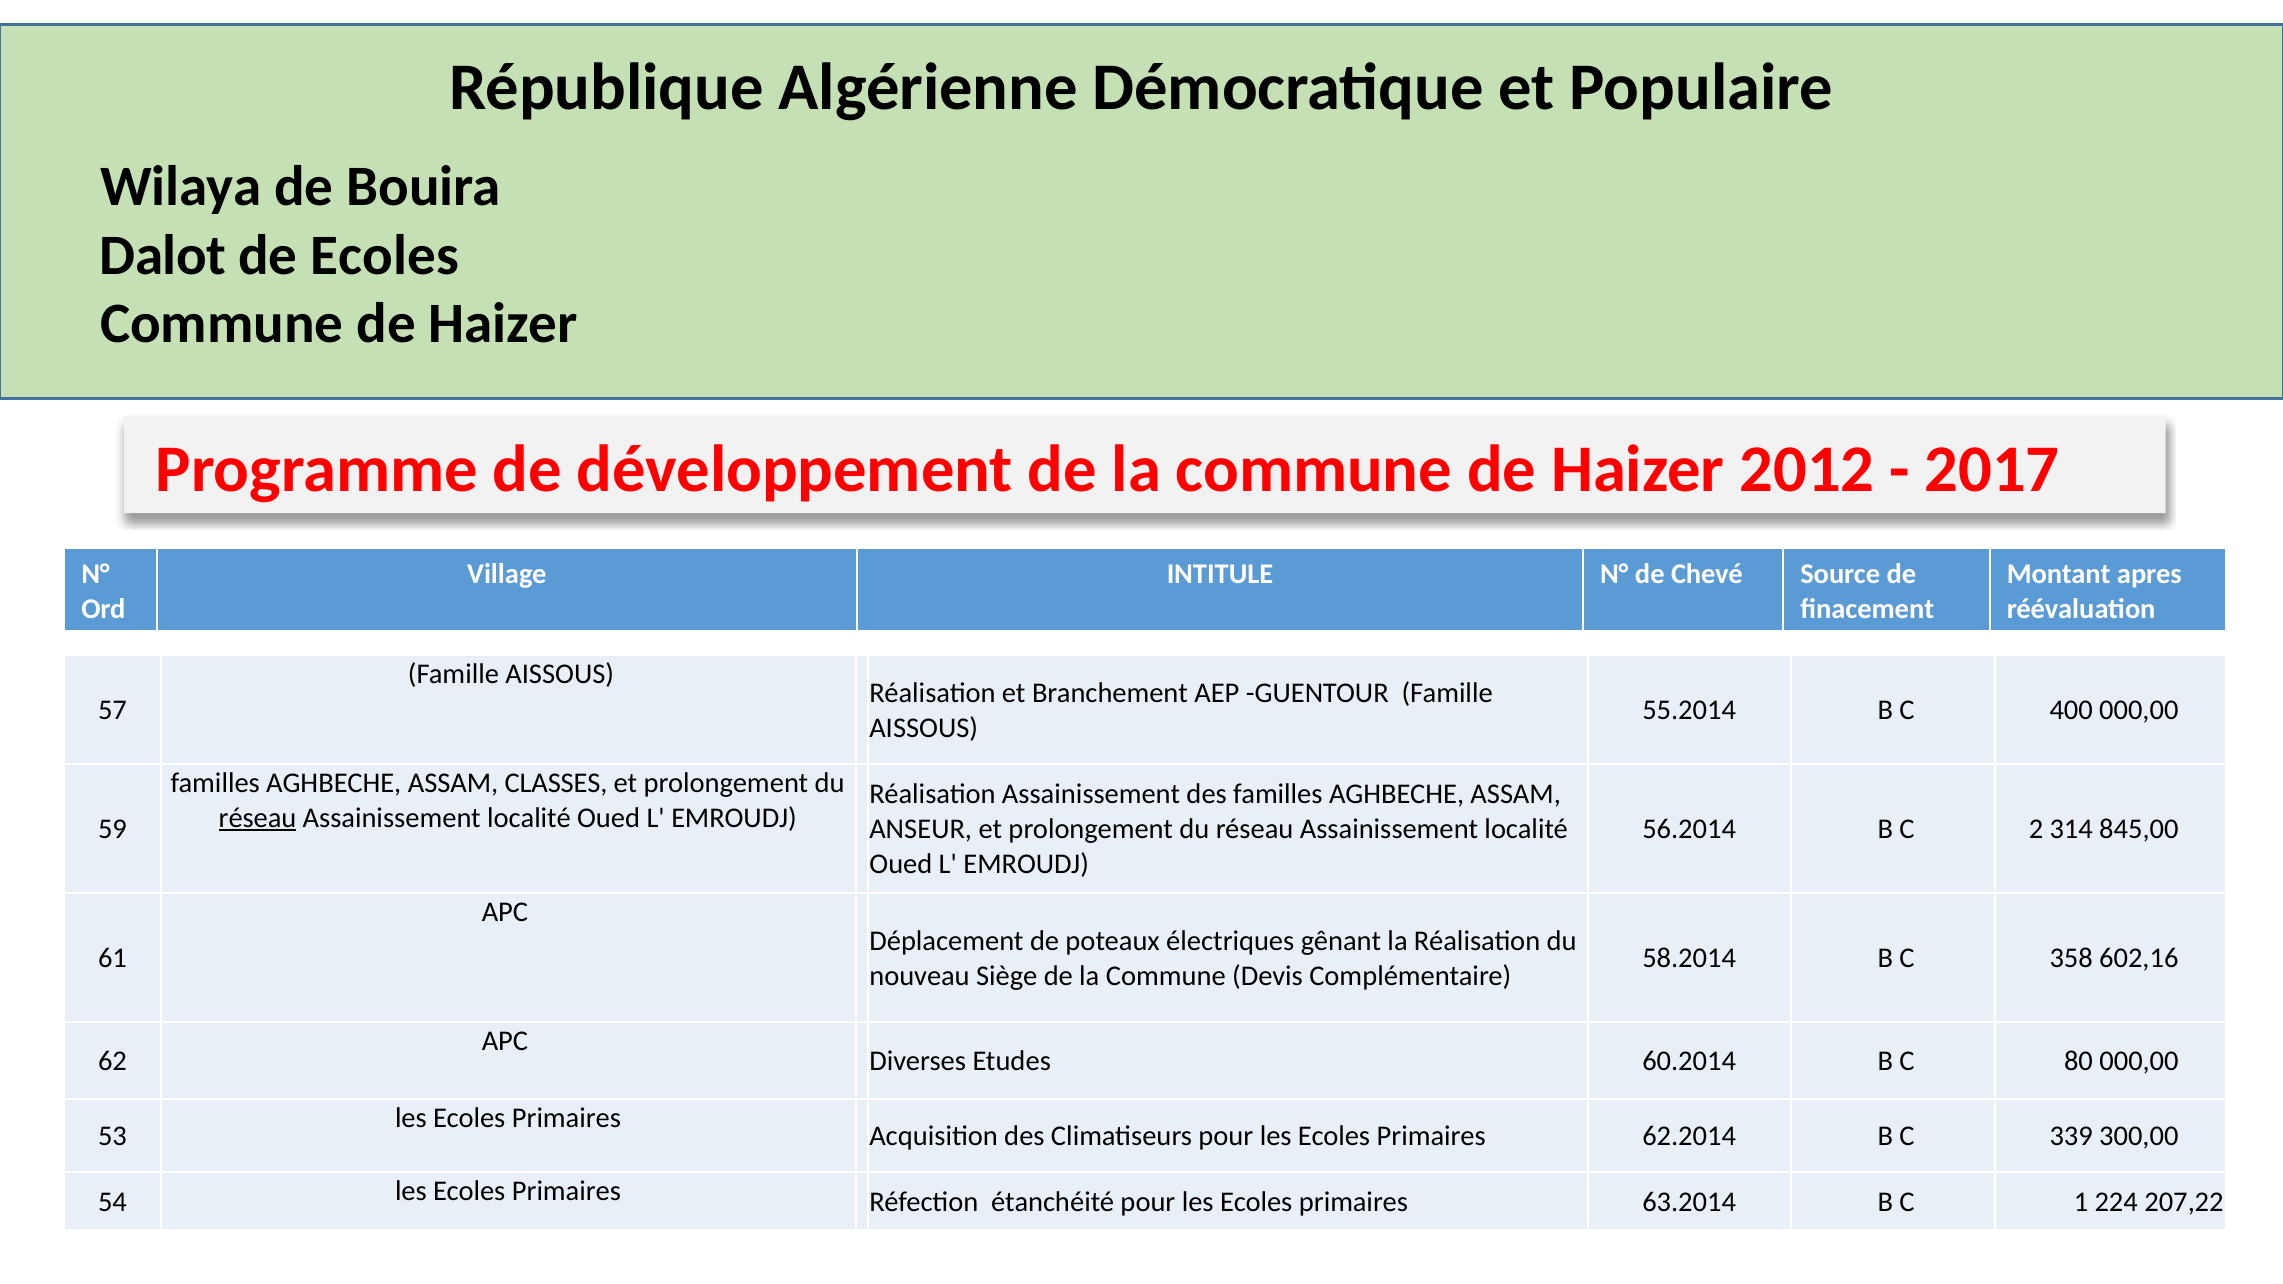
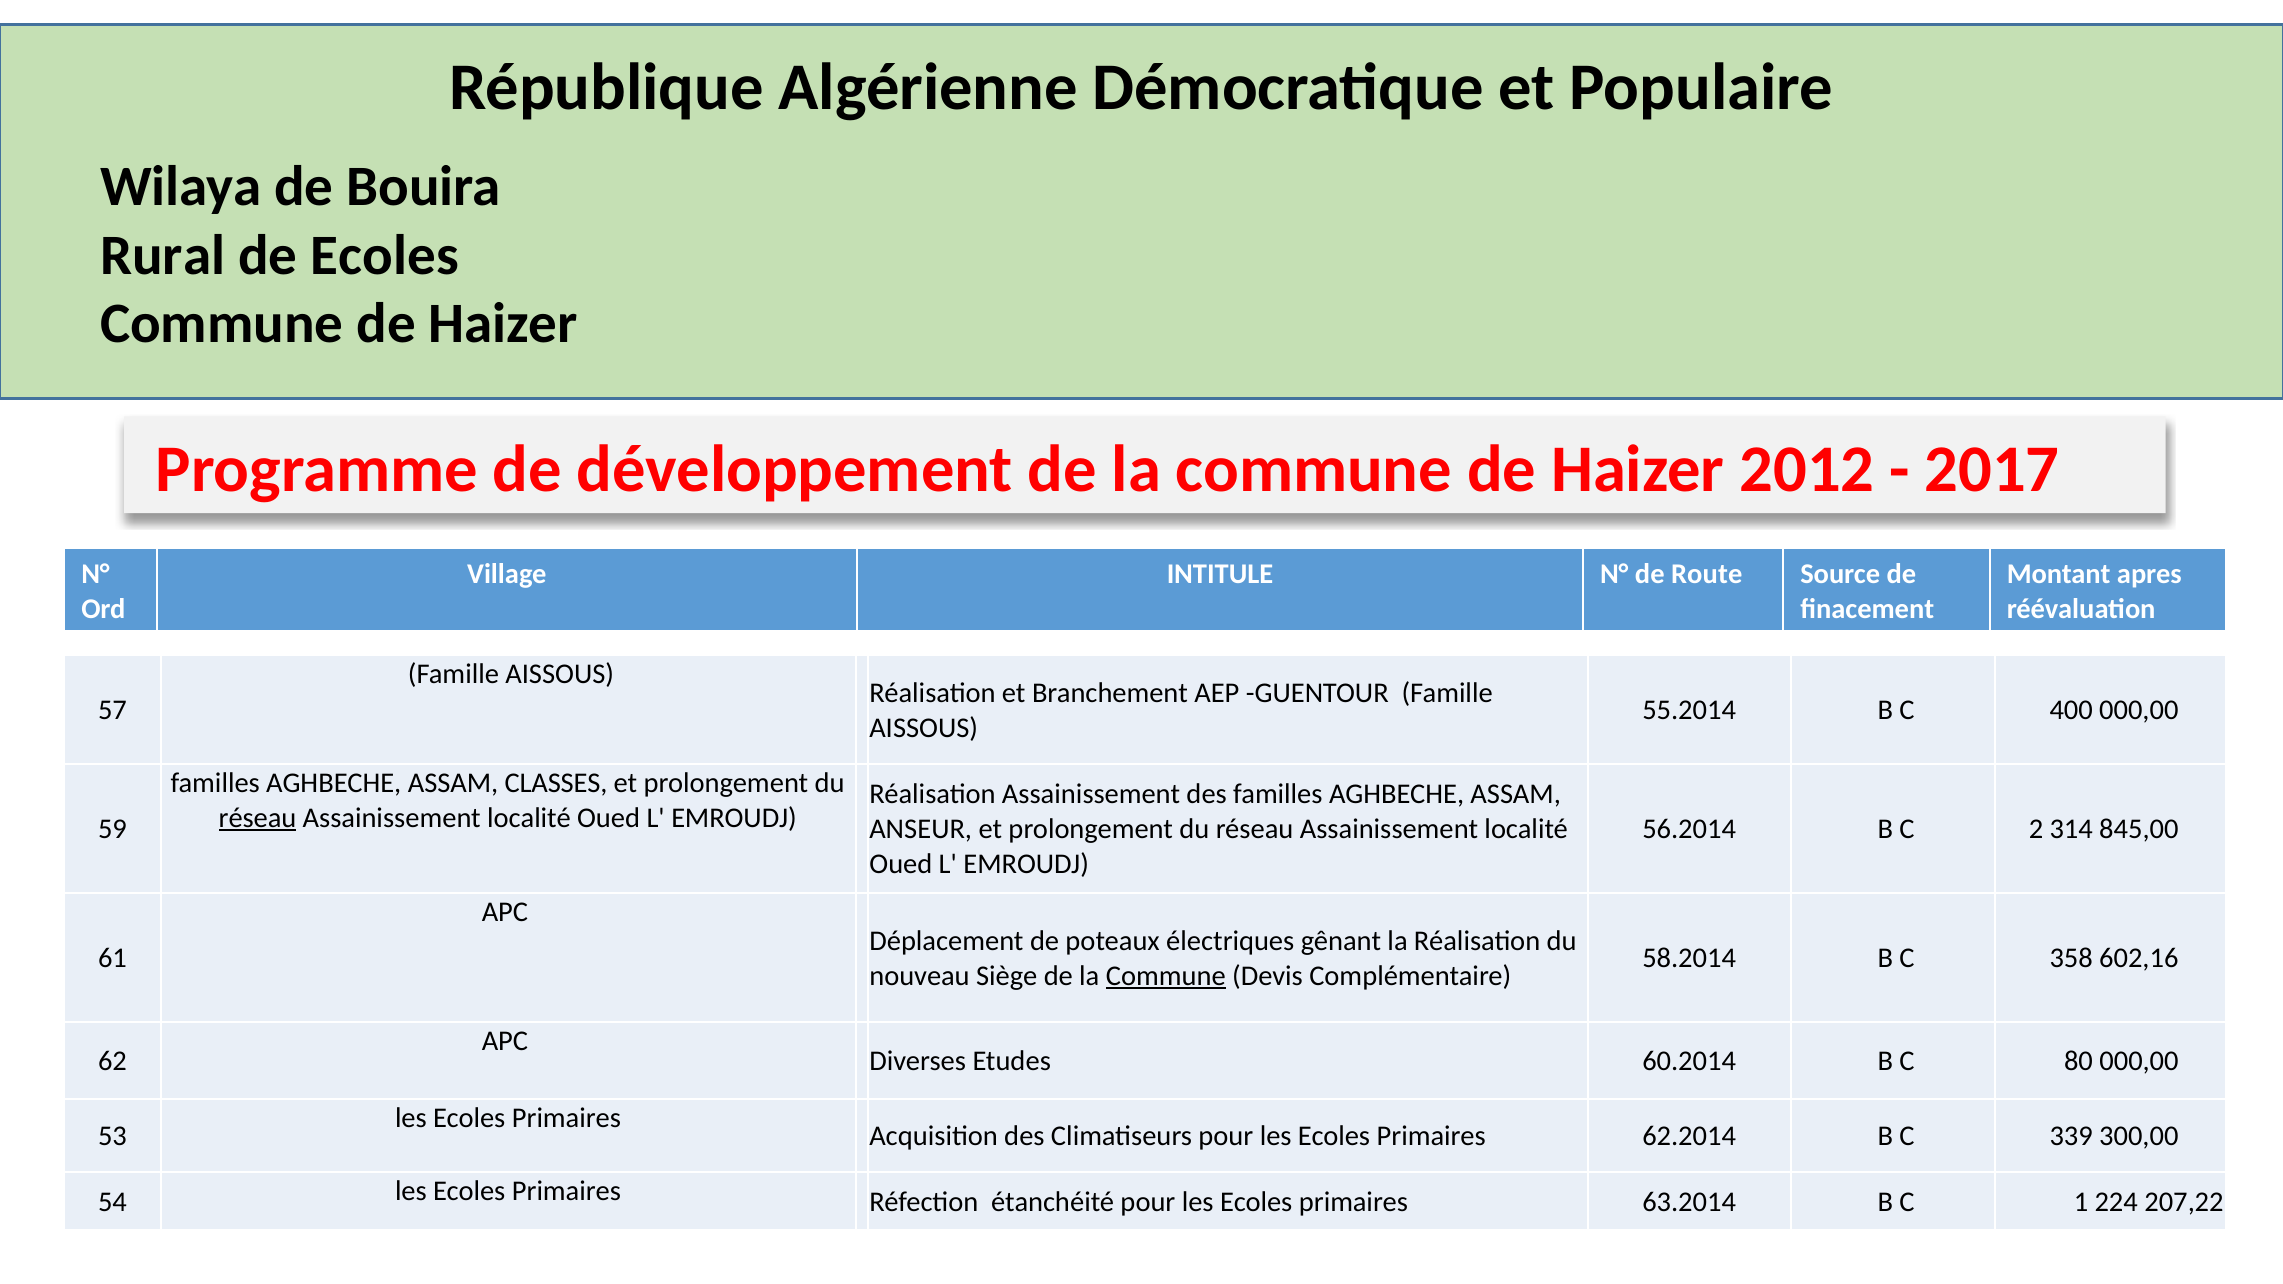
Dalot: Dalot -> Rural (163, 255)
Chevé: Chevé -> Route (1707, 574)
Commune underline: none -> present (1166, 976)
